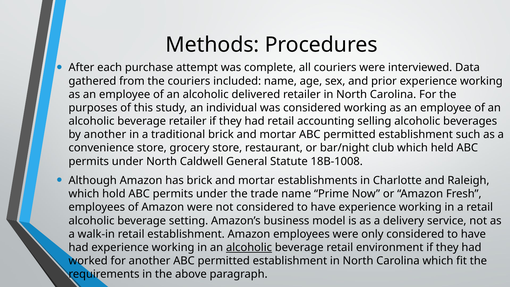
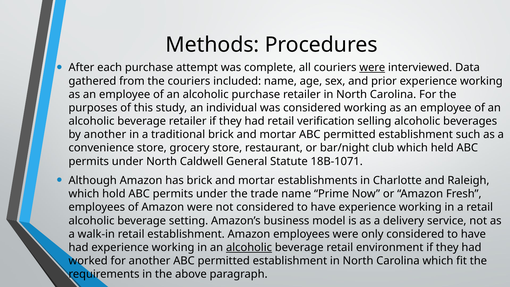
were underline: none -> present (372, 68)
alcoholic delivered: delivered -> purchase (256, 94)
accounting: accounting -> verification (326, 121)
18B-1008: 18B-1008 -> 18B-1071 (337, 161)
